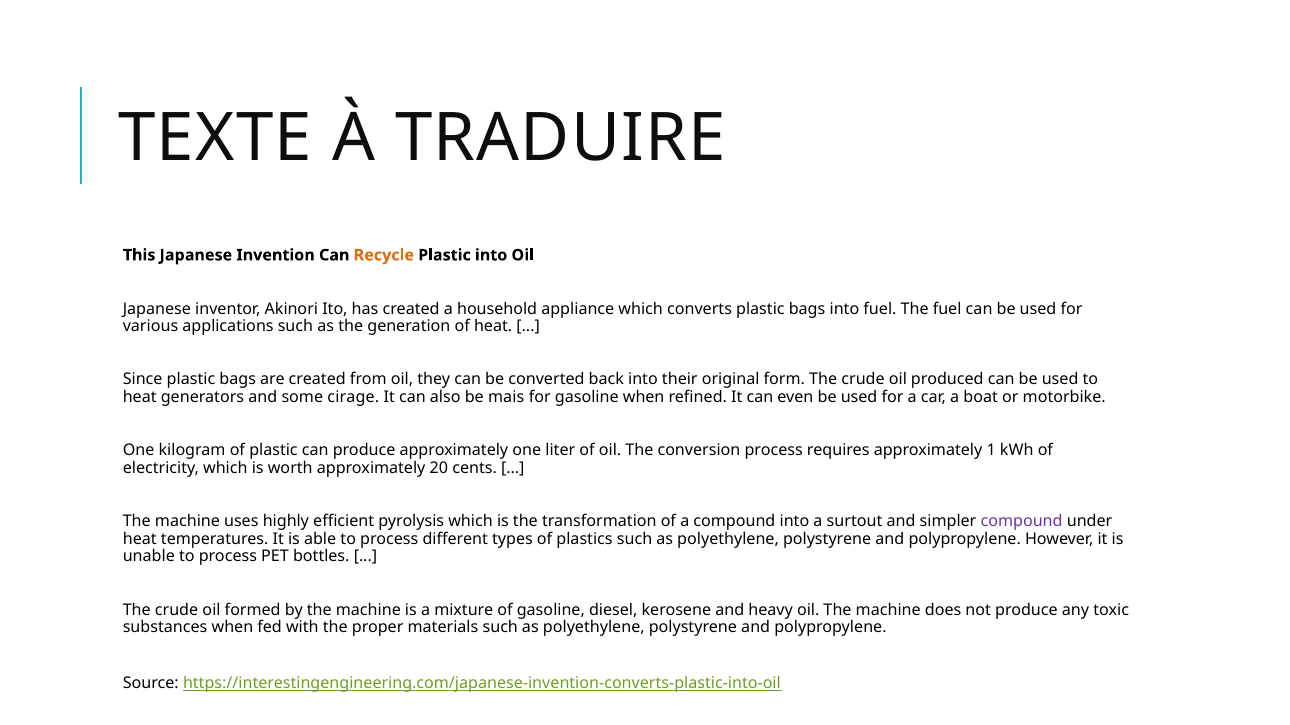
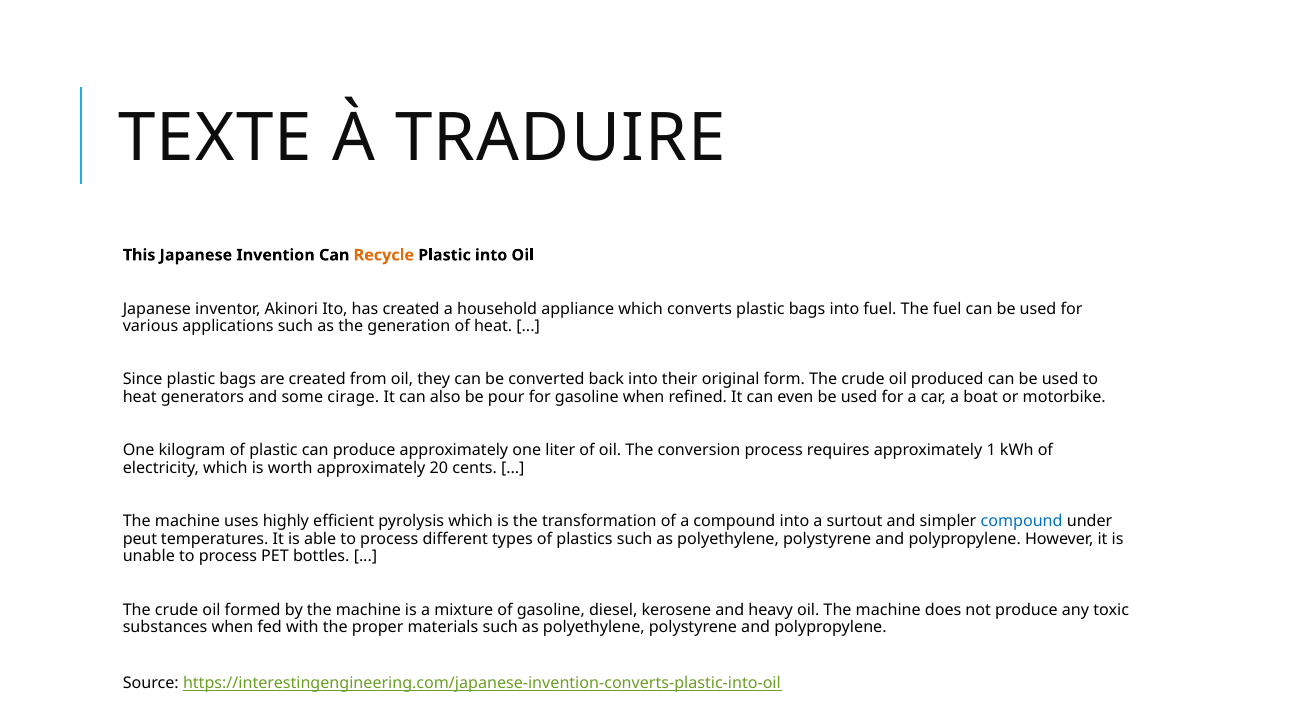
mais: mais -> pour (506, 397)
compound colour: purple -> blue (1022, 522)
heat: heat -> peut (140, 539)
